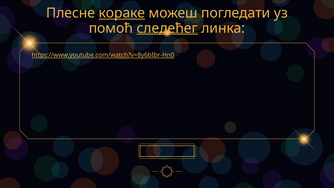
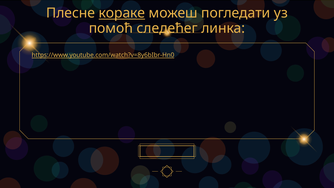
следећег underline: present -> none (167, 28)
